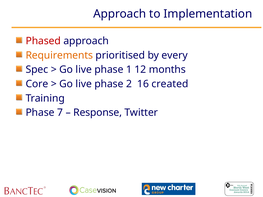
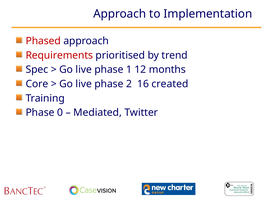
Requirements colour: orange -> red (59, 55)
every: every -> trend (175, 55)
7: 7 -> 0 (60, 113)
Response: Response -> Mediated (98, 113)
